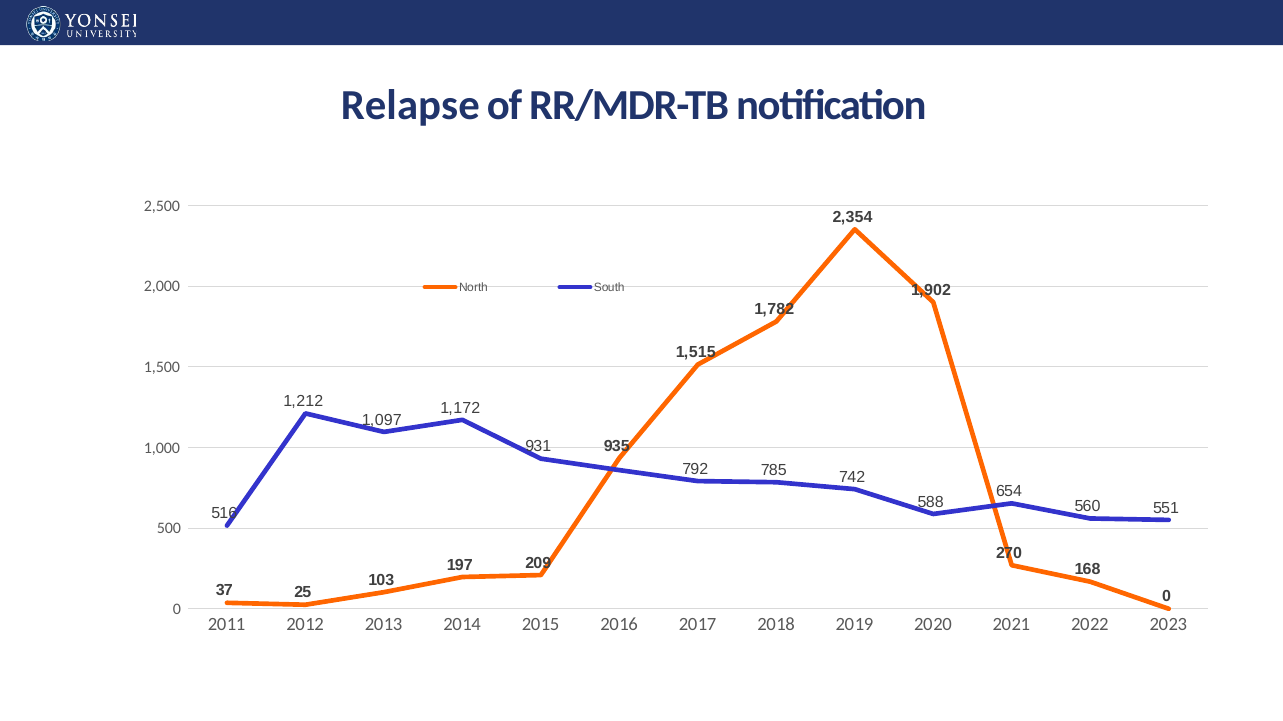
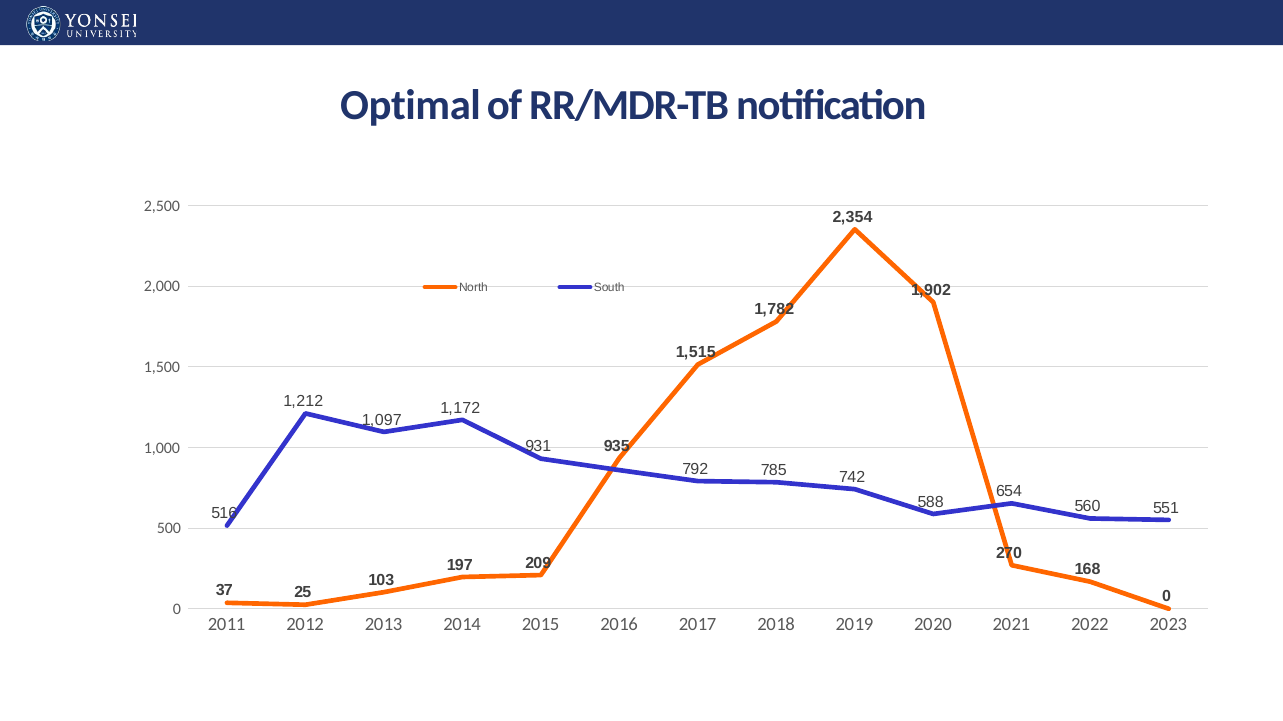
Relapse: Relapse -> Optimal (411, 106)
